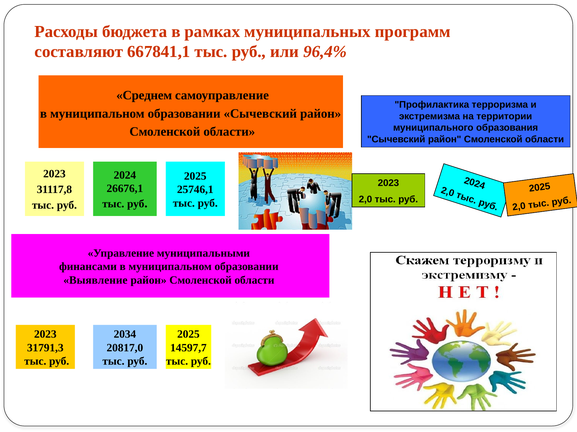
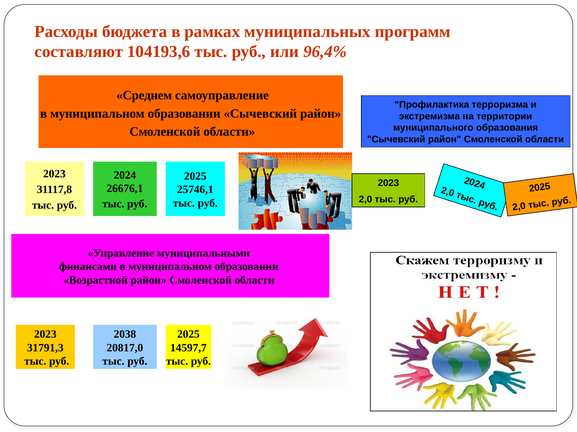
667841,1: 667841,1 -> 104193,6 (159, 52)
Выявление: Выявление -> Возрастной (95, 281)
2034: 2034 -> 2038 (125, 335)
